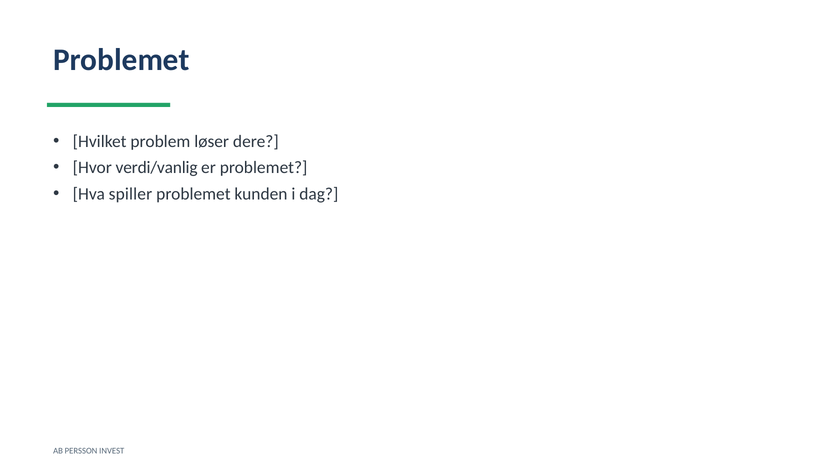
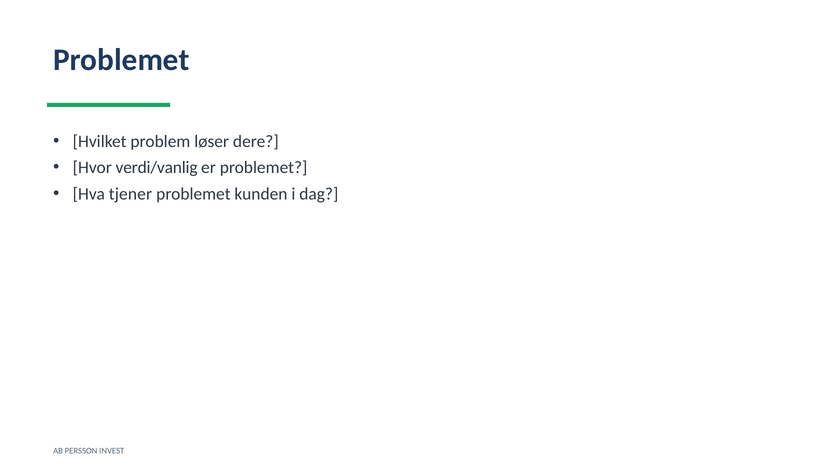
spiller: spiller -> tjener (130, 194)
